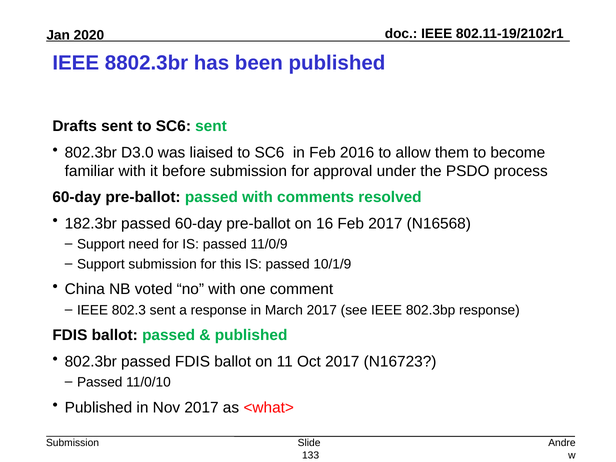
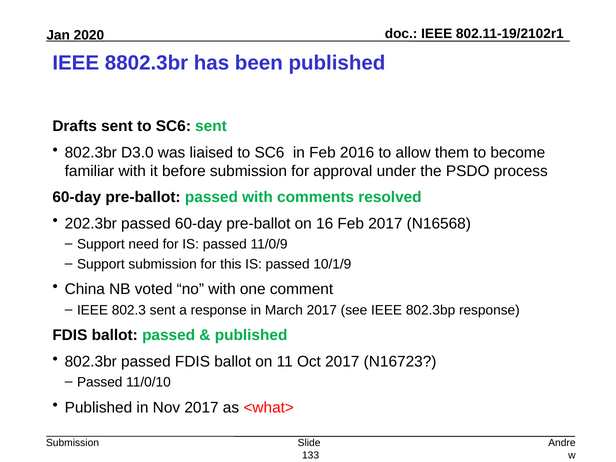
182.3br: 182.3br -> 202.3br (91, 223)
